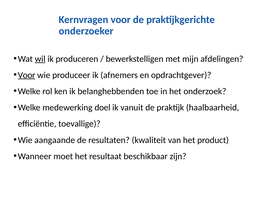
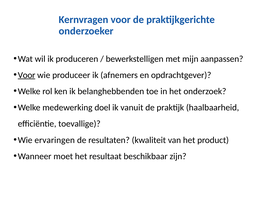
wil underline: present -> none (40, 59)
afdelingen: afdelingen -> aanpassen (222, 59)
aangaande: aangaande -> ervaringen (55, 140)
